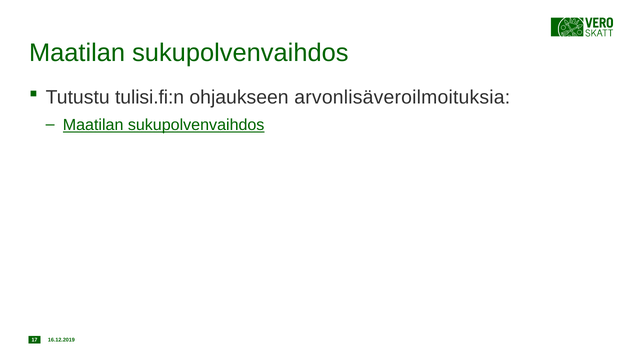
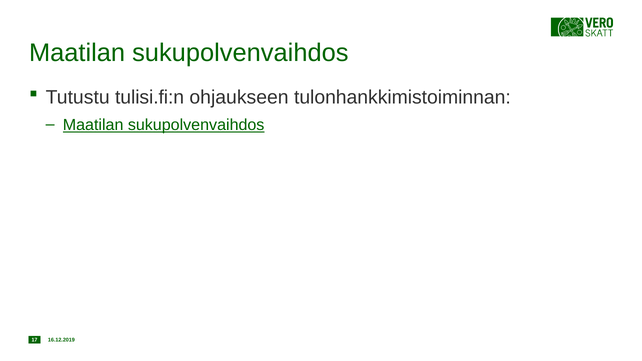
arvonlisäveroilmoituksia: arvonlisäveroilmoituksia -> tulonhankkimistoiminnan (402, 97)
